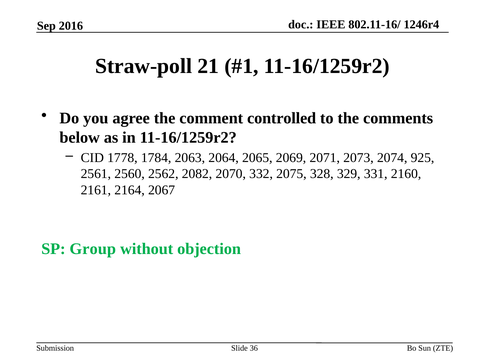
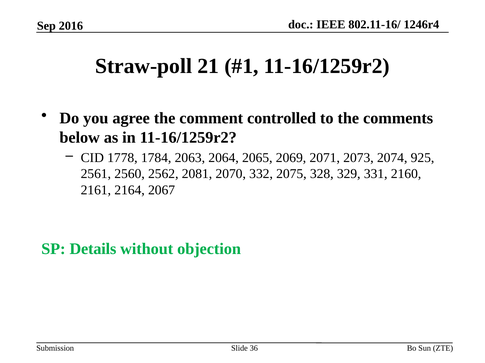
2082: 2082 -> 2081 (197, 174)
Group: Group -> Details (93, 249)
